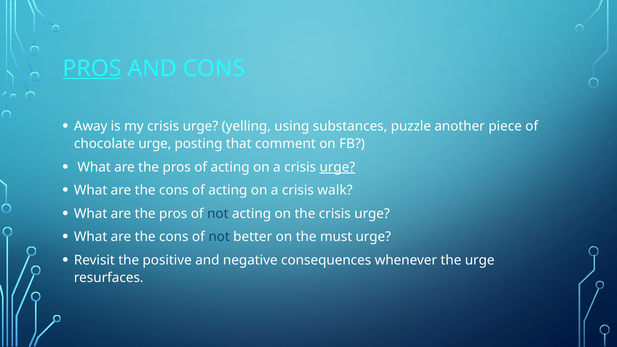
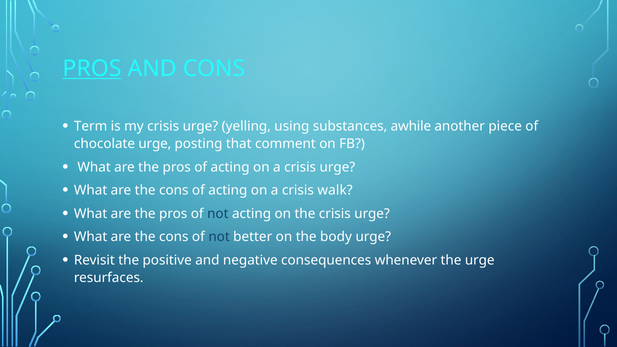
Away: Away -> Term (91, 126)
puzzle: puzzle -> awhile (411, 126)
urge underline: present -> none (337, 167)
must: must -> body (336, 237)
